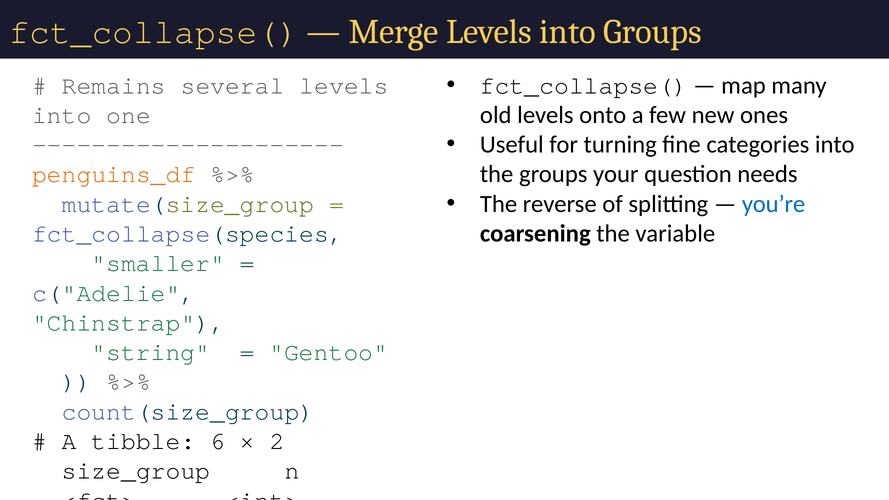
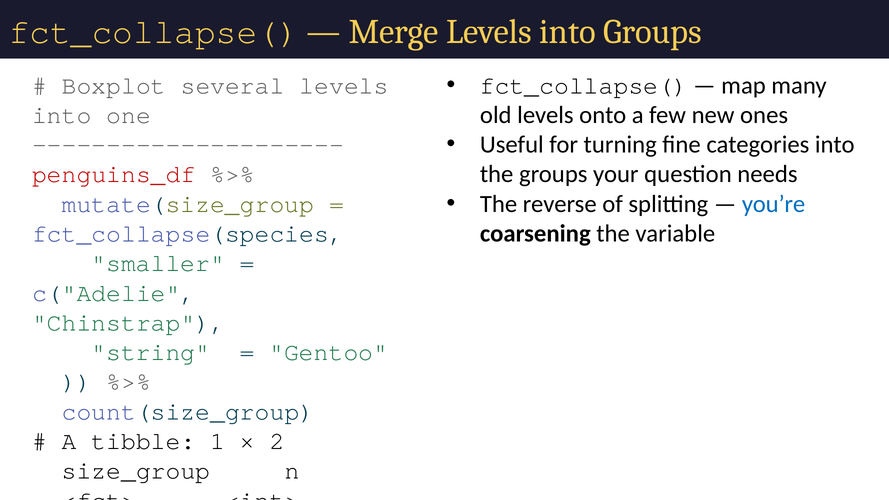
Remains: Remains -> Boxplot (114, 85)
penguins_df colour: orange -> red (114, 174)
tibble 6: 6 -> 1 (218, 441)
